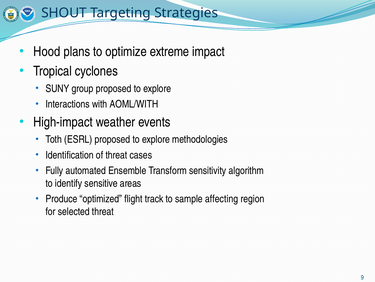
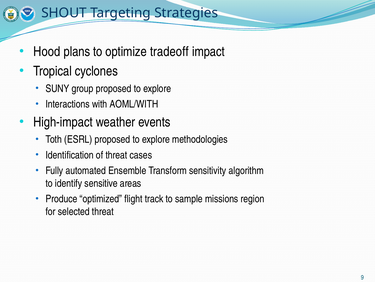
extreme: extreme -> tradeoff (169, 52)
affecting: affecting -> missions (222, 199)
